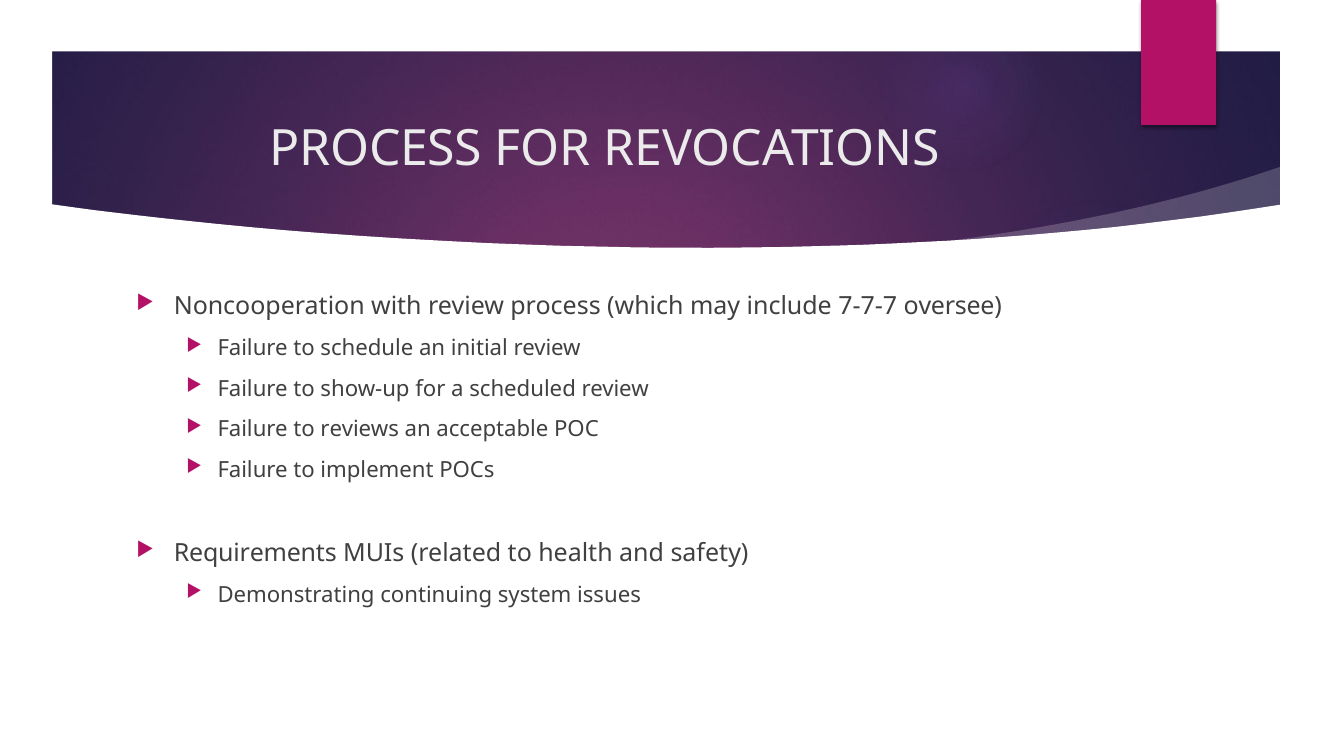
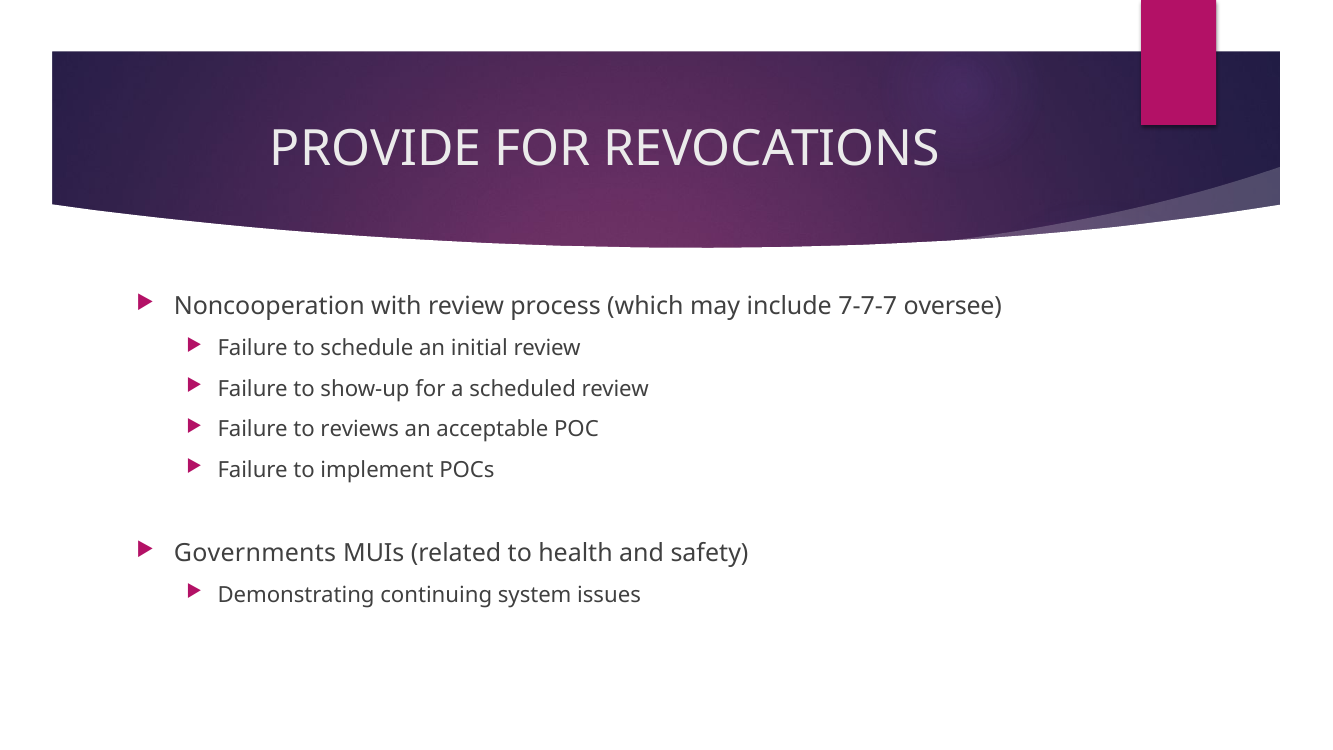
PROCESS: PROCESS -> PROVIDE (376, 149)
Requirements: Requirements -> Governments (255, 553)
